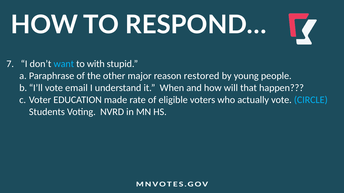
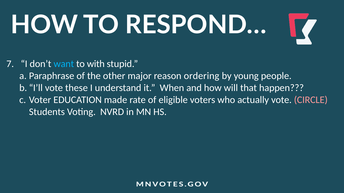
restored: restored -> ordering (202, 76)
email: email -> these (76, 88)
CIRCLE colour: light blue -> pink (311, 100)
